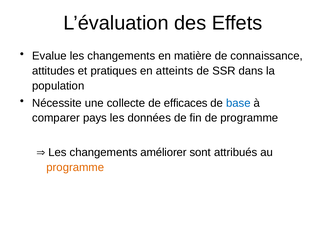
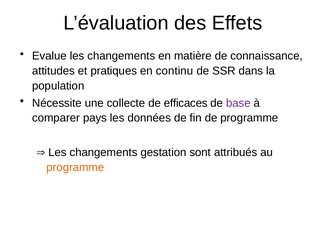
atteints: atteints -> continu (175, 71)
base colour: blue -> purple (238, 103)
améliorer: améliorer -> gestation (163, 152)
